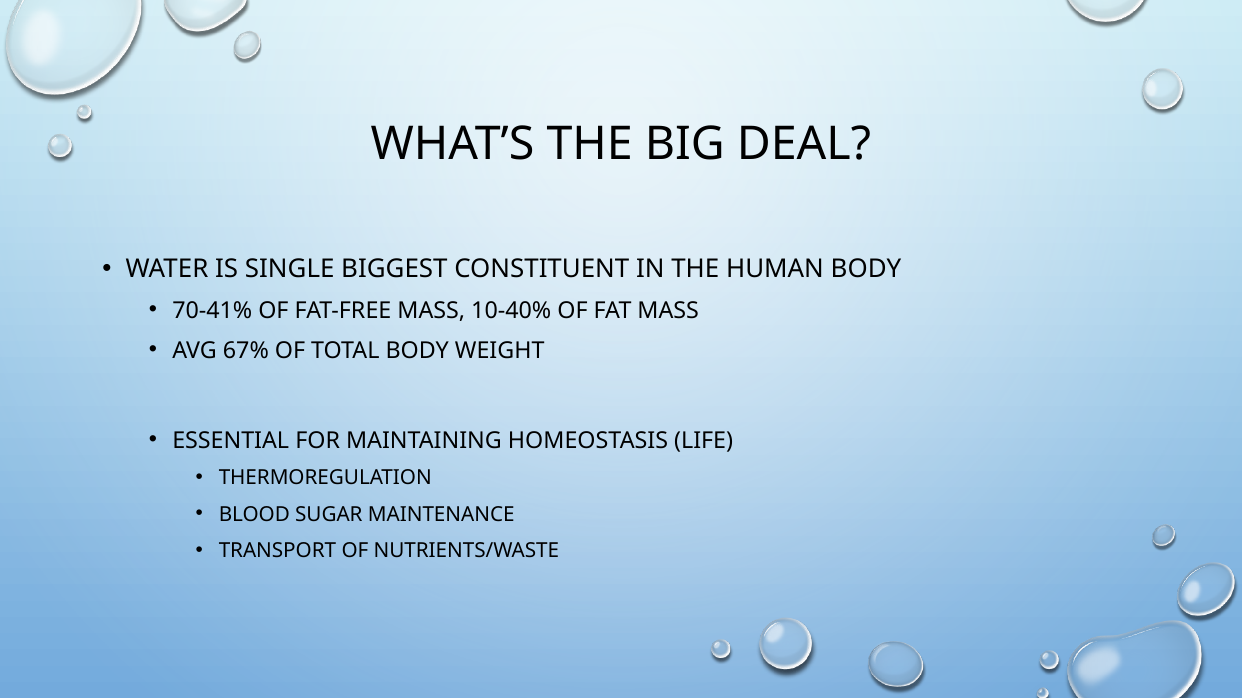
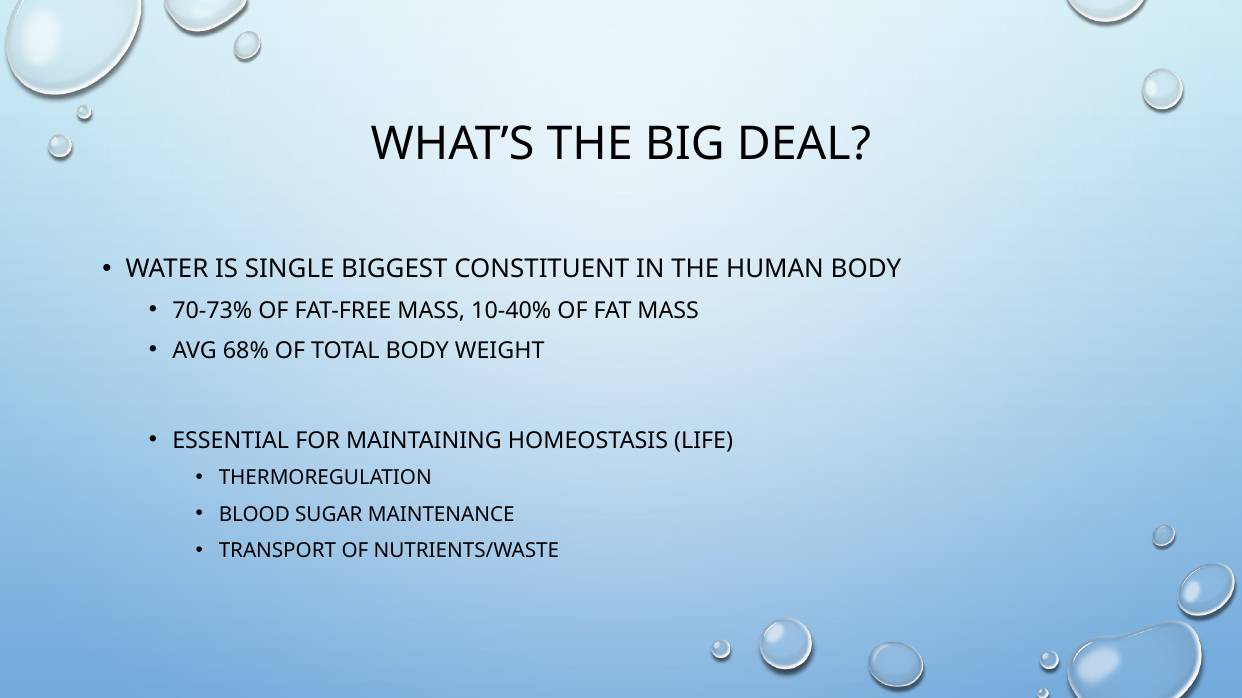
70-41%: 70-41% -> 70-73% (212, 311)
67%: 67% -> 68% (246, 351)
